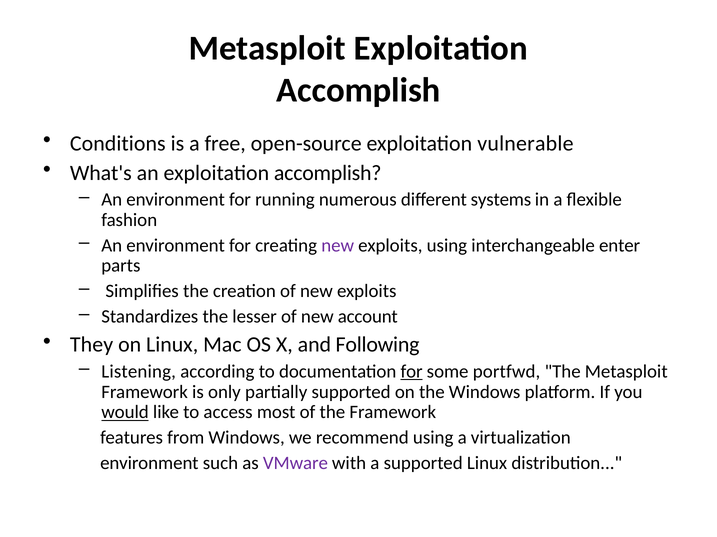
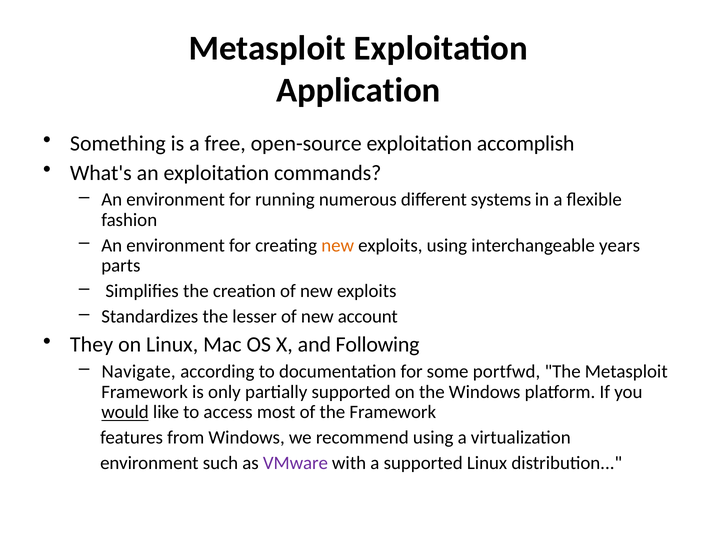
Accomplish: Accomplish -> Application (358, 90)
Conditions: Conditions -> Something (118, 144)
vulnerable: vulnerable -> accomplish (526, 144)
an exploitation accomplish: accomplish -> commands (328, 173)
new colour: purple -> orange (338, 246)
enter: enter -> years (620, 246)
Listening: Listening -> Navigate (139, 372)
for underline: present -> none (412, 372)
